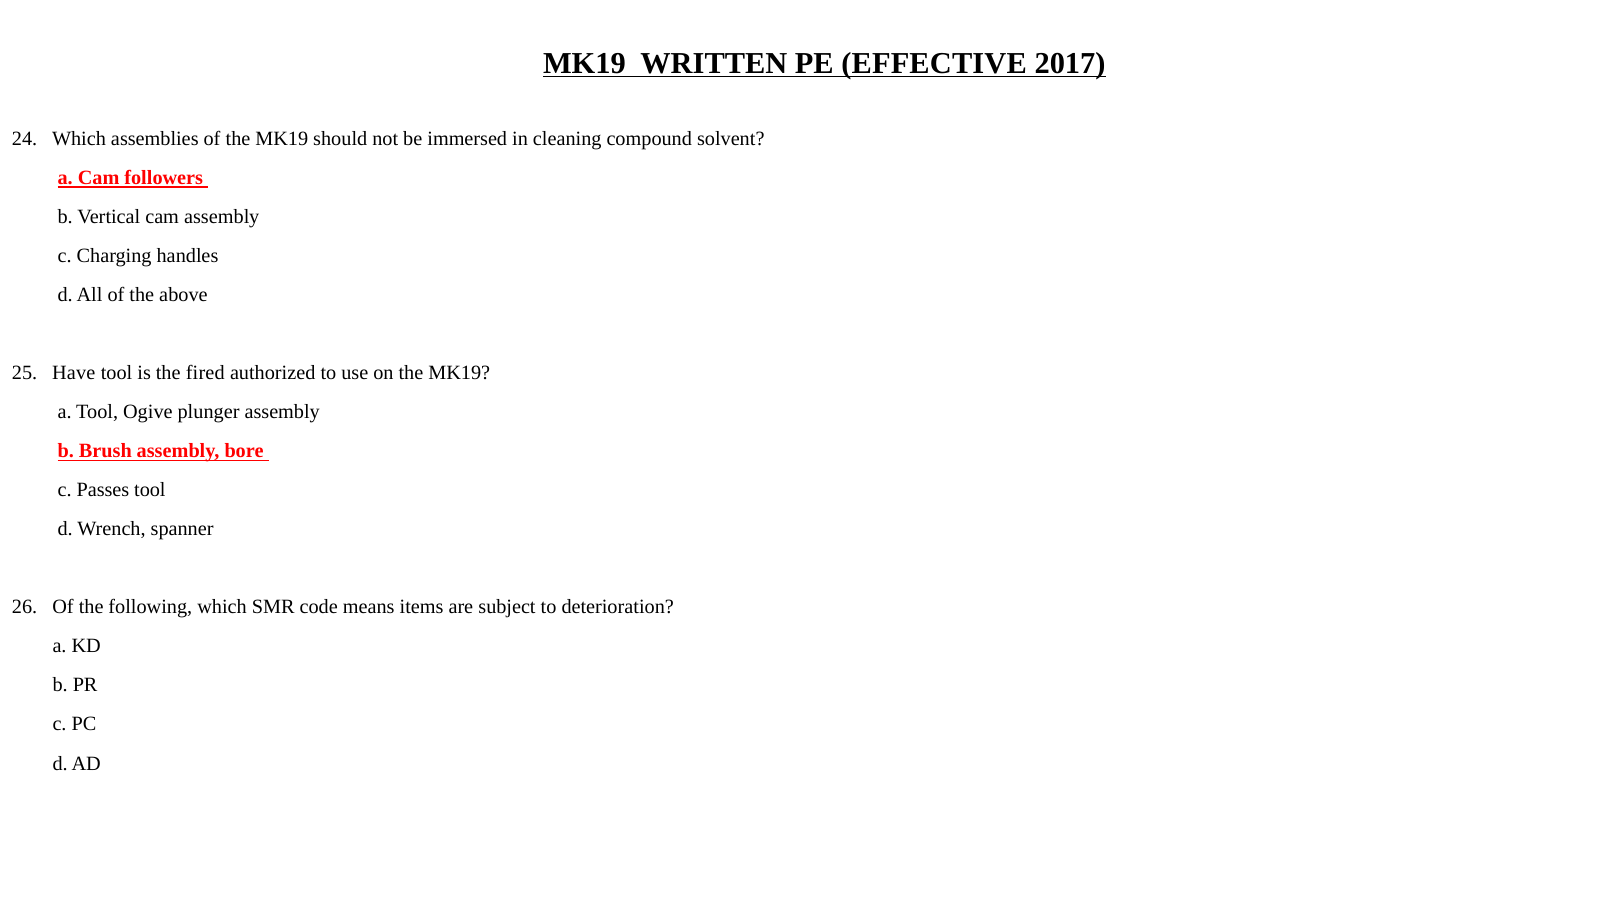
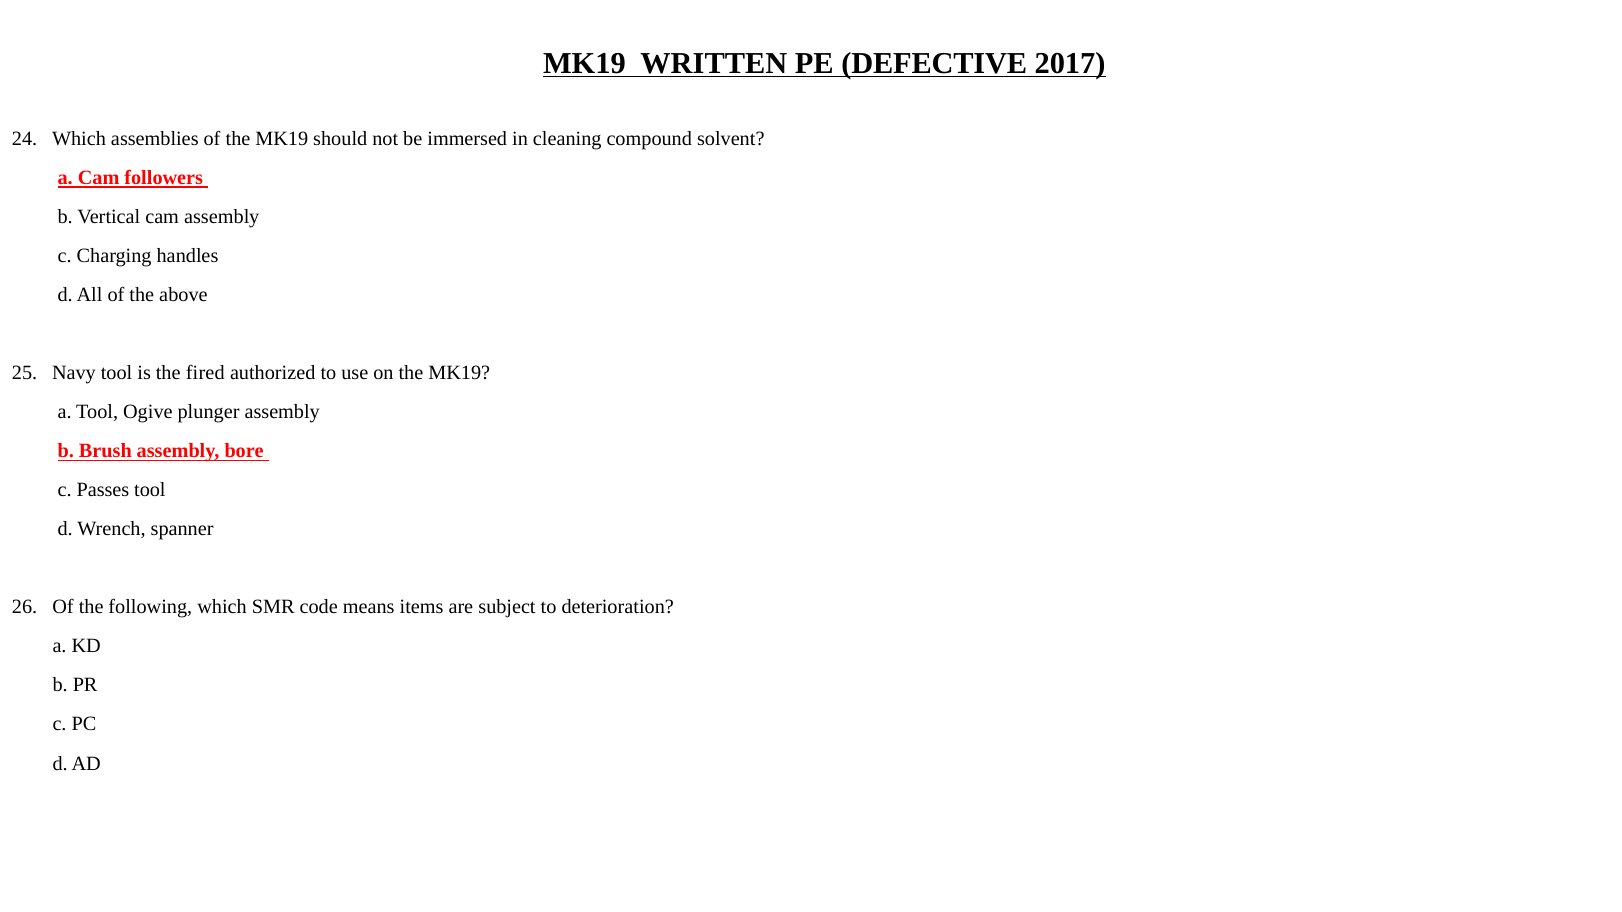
EFFECTIVE: EFFECTIVE -> DEFECTIVE (934, 63)
Have: Have -> Navy (74, 373)
